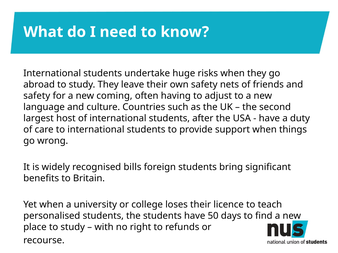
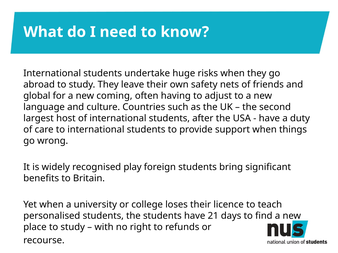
safety: safety -> global (37, 96)
bills: bills -> play (133, 167)
50: 50 -> 21 (213, 216)
